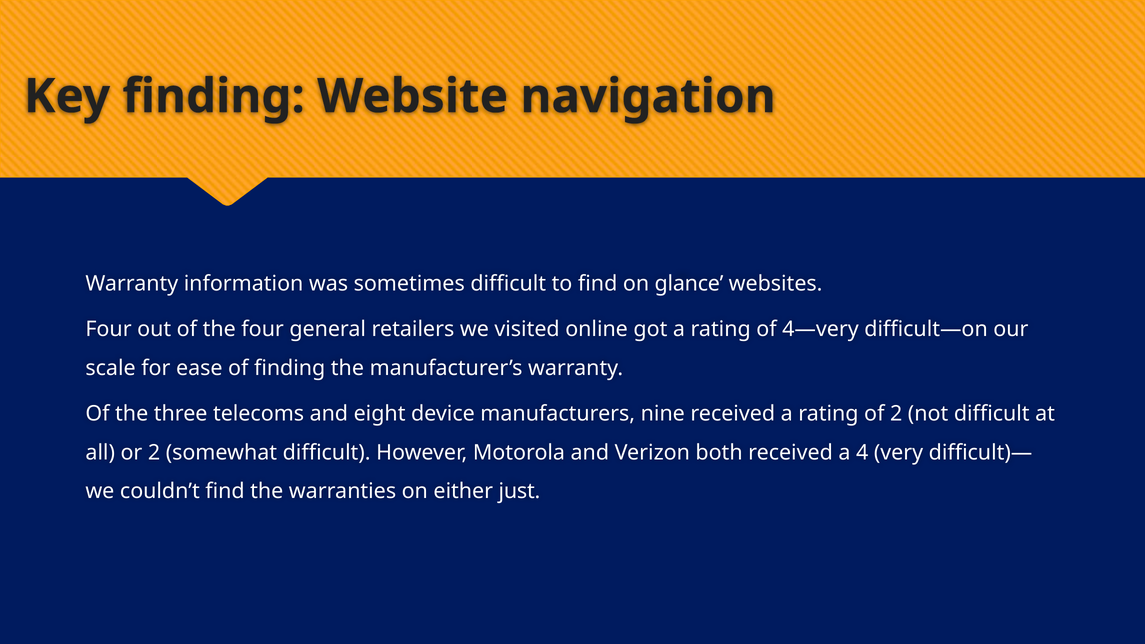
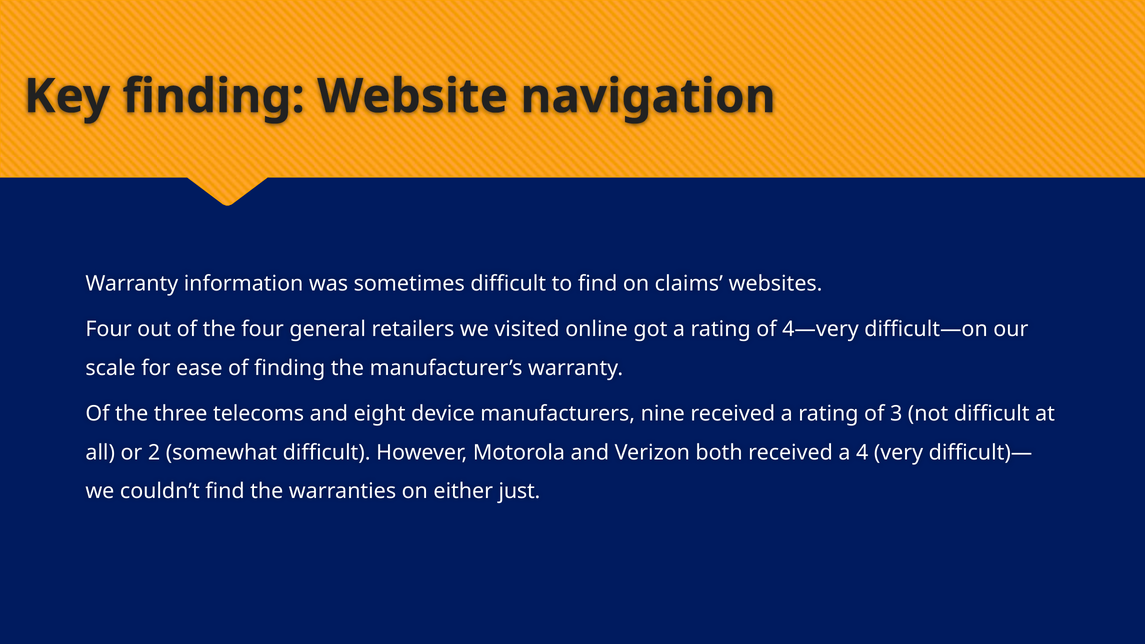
glance: glance -> claims (689, 284)
of 2: 2 -> 3 (896, 414)
